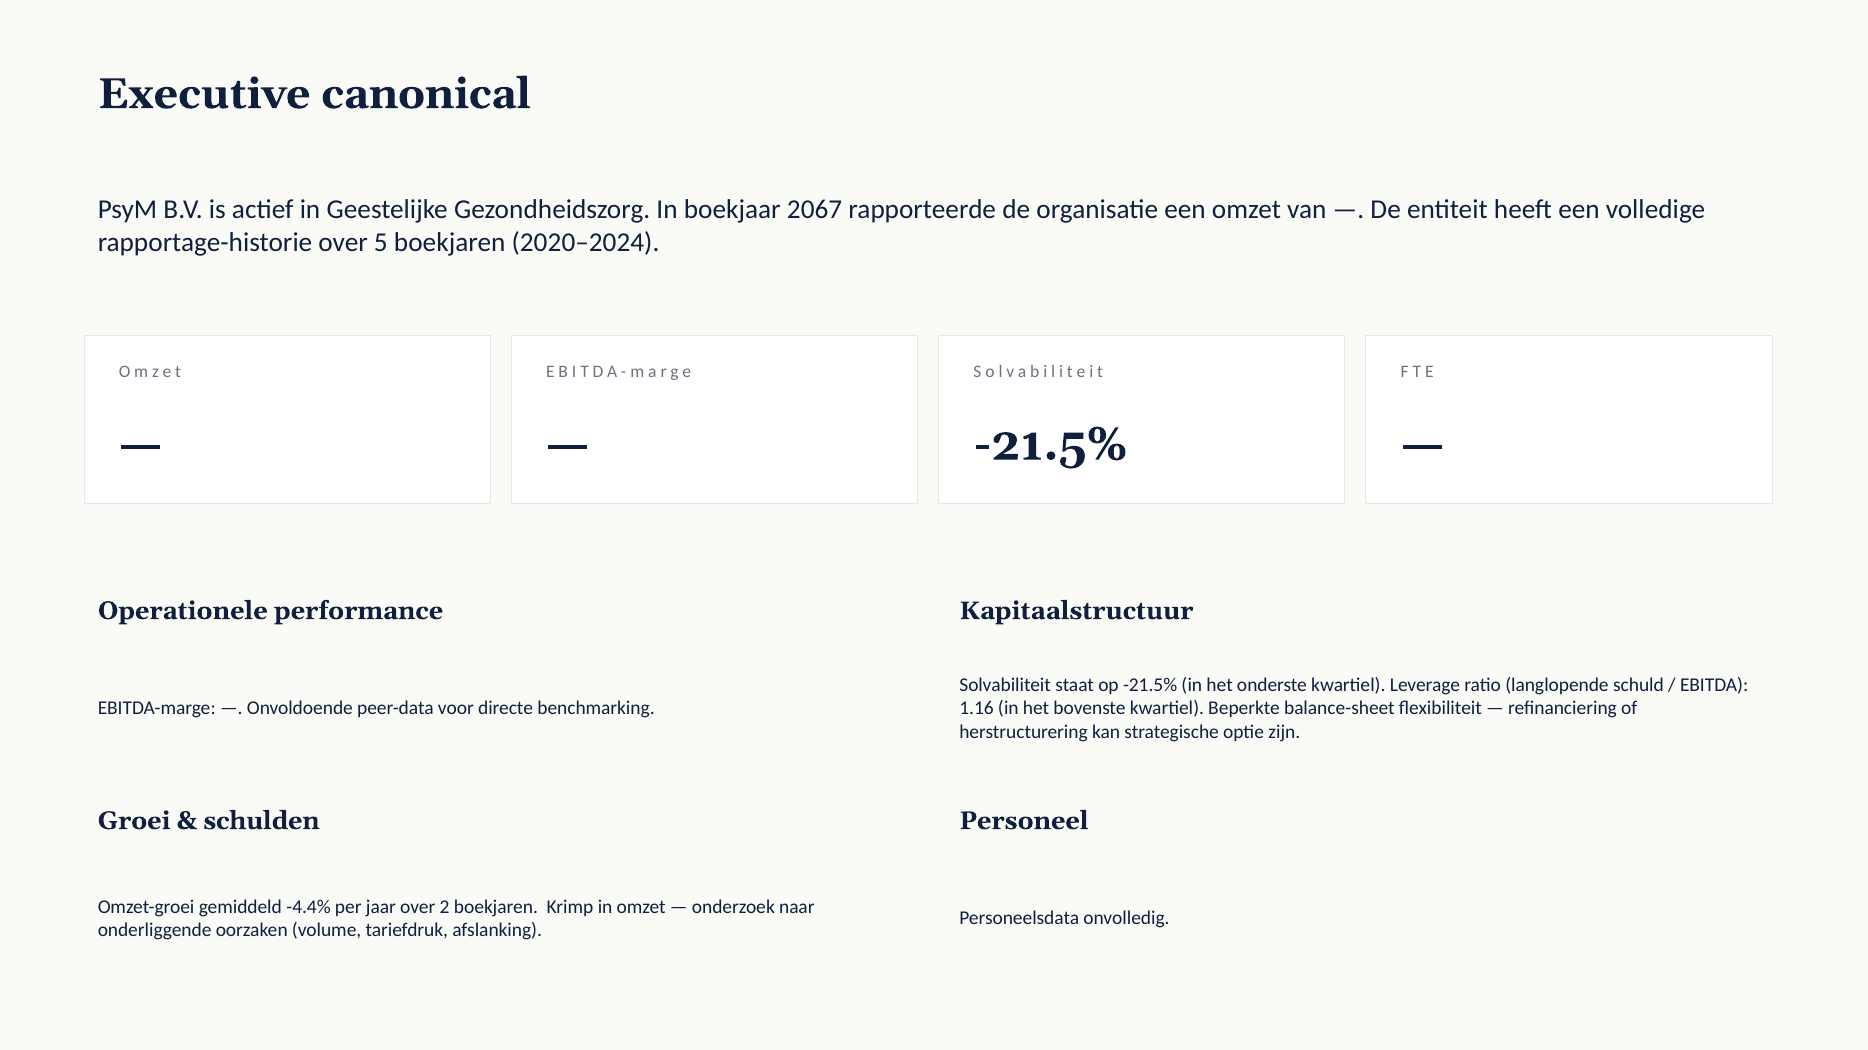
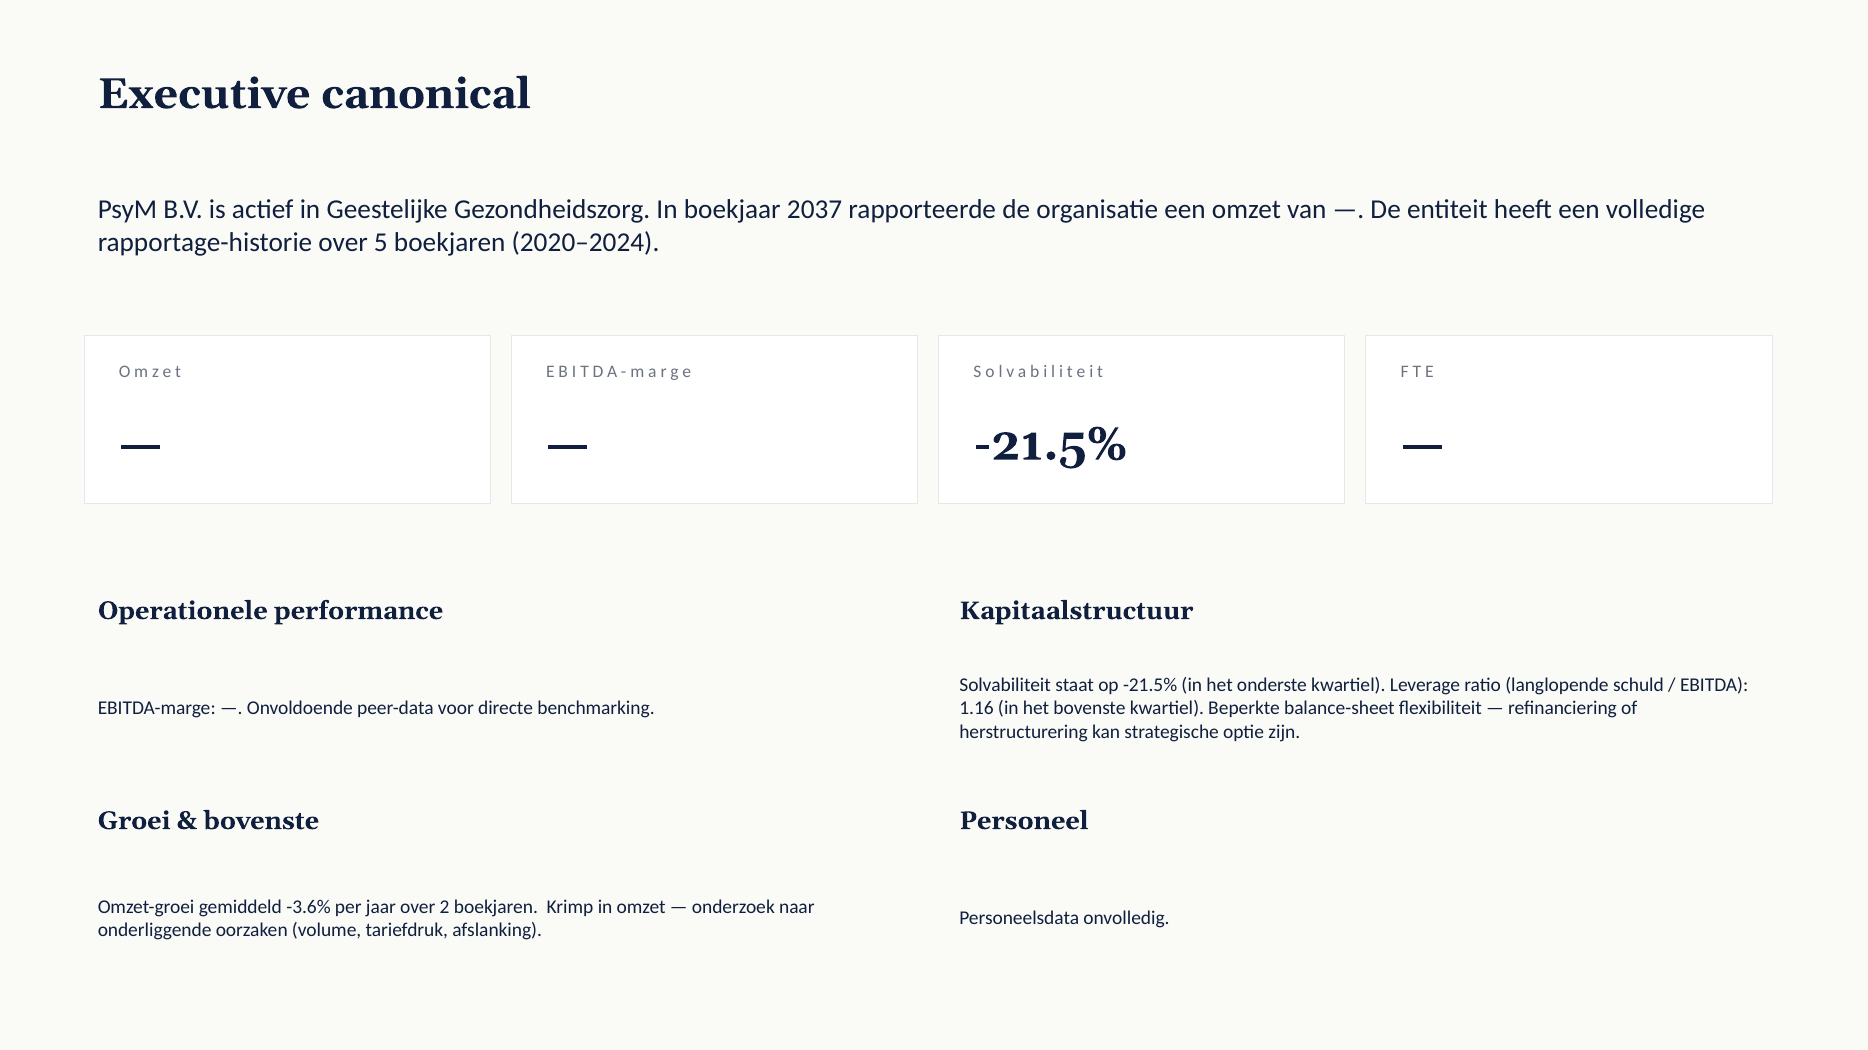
2067: 2067 -> 2037 (815, 210)
schulden: schulden -> bovenste (261, 821)
-4.4%: -4.4% -> -3.6% (309, 907)
